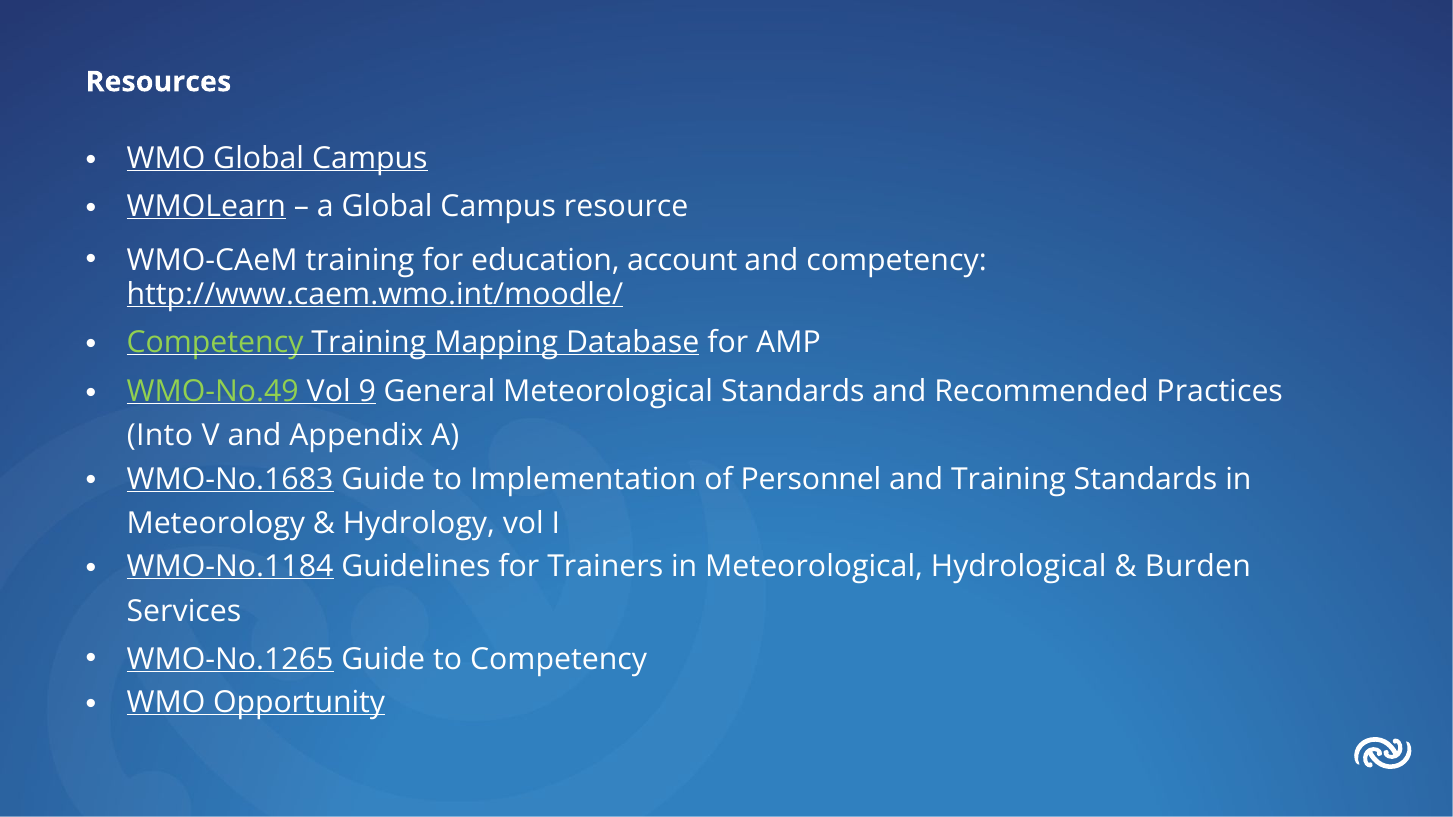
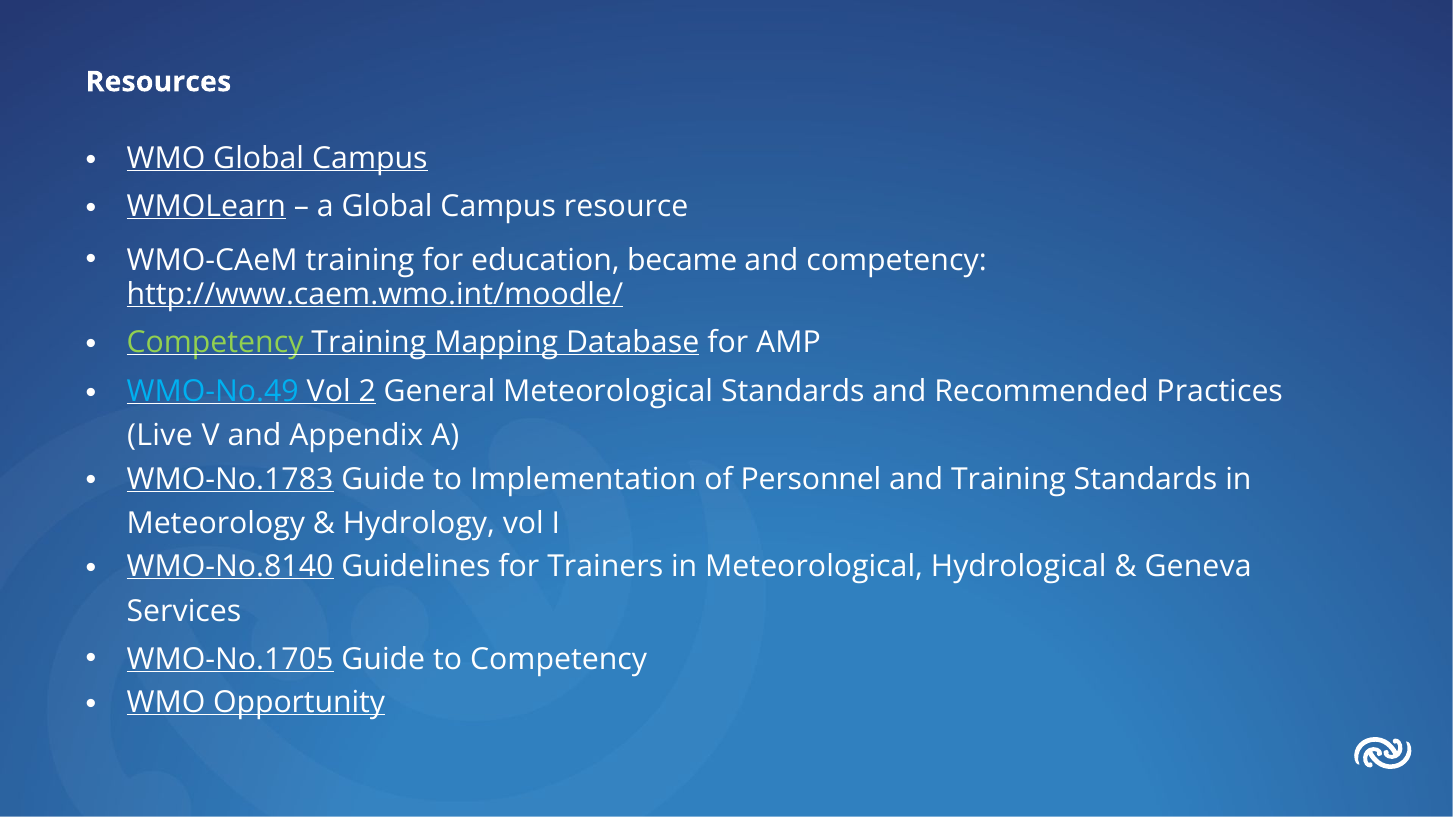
account: account -> became (682, 260)
WMO-No.49 colour: light green -> light blue (213, 391)
9: 9 -> 2 (367, 391)
Into: Into -> Live (160, 436)
WMO-No.1683: WMO-No.1683 -> WMO-No.1783 (230, 479)
WMO-No.1184: WMO-No.1184 -> WMO-No.8140 (230, 567)
Burden: Burden -> Geneva (1198, 567)
WMO-No.1265: WMO-No.1265 -> WMO-No.1705 (230, 660)
